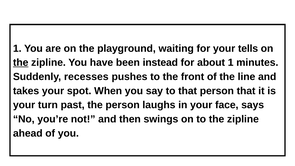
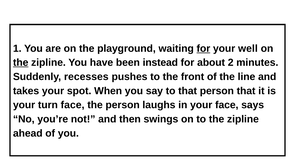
for underline: none -> present (203, 48)
tells: tells -> well (248, 48)
about 1: 1 -> 2 (231, 63)
turn past: past -> face (73, 105)
